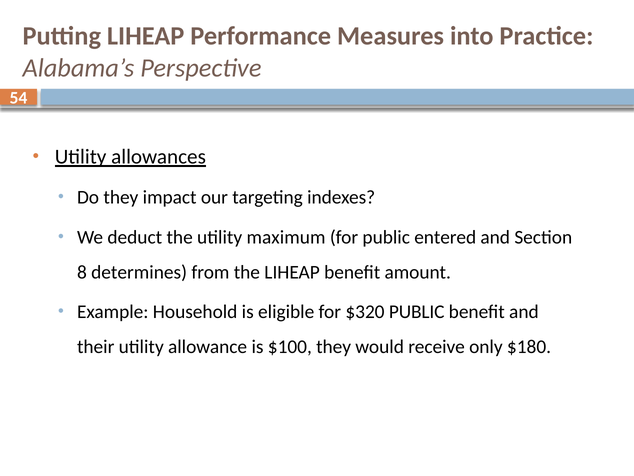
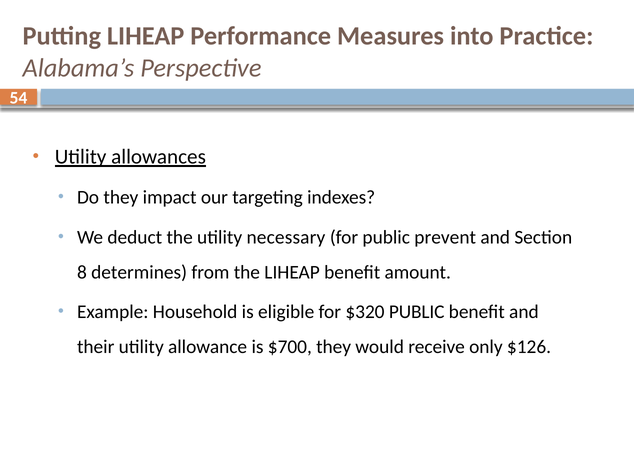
maximum: maximum -> necessary (286, 237)
entered: entered -> prevent (445, 237)
$100: $100 -> $700 (290, 346)
$180: $180 -> $126 (529, 346)
